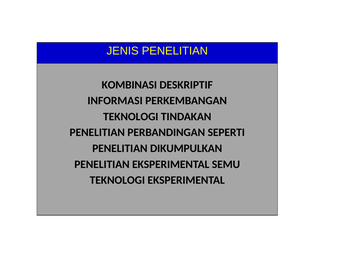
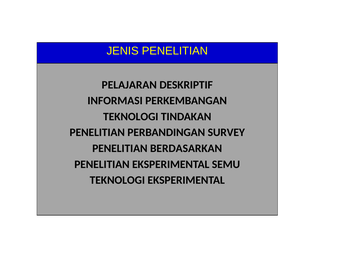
KOMBINASI: KOMBINASI -> PELAJARAN (129, 85)
SEPERTI: SEPERTI -> SURVEY (226, 132)
DIKUMPULKAN: DIKUMPULKAN -> BERDASARKAN (186, 148)
